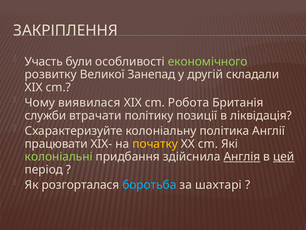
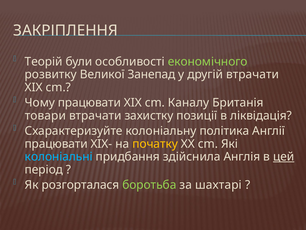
Участь: Участь -> Теорій (44, 62)
другій складали: складали -> втрачати (253, 74)
Чому виявилася: виявилася -> працювати (89, 103)
Робота: Робота -> Каналу (189, 103)
служби: служби -> товари (45, 115)
політику: політику -> захистку (149, 115)
колоніальні colour: light green -> light blue (59, 156)
Англія underline: present -> none (242, 156)
боротьба colour: light blue -> light green (149, 185)
